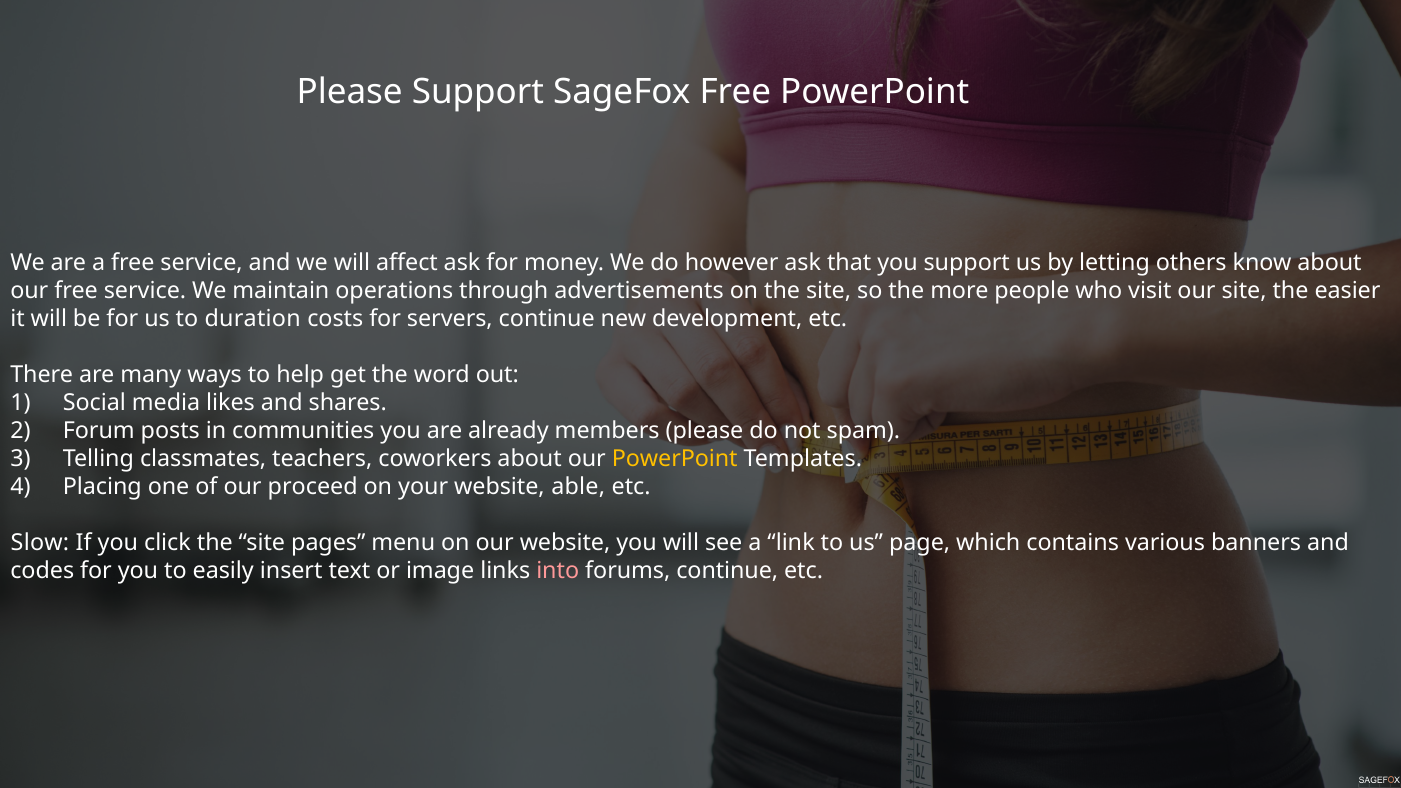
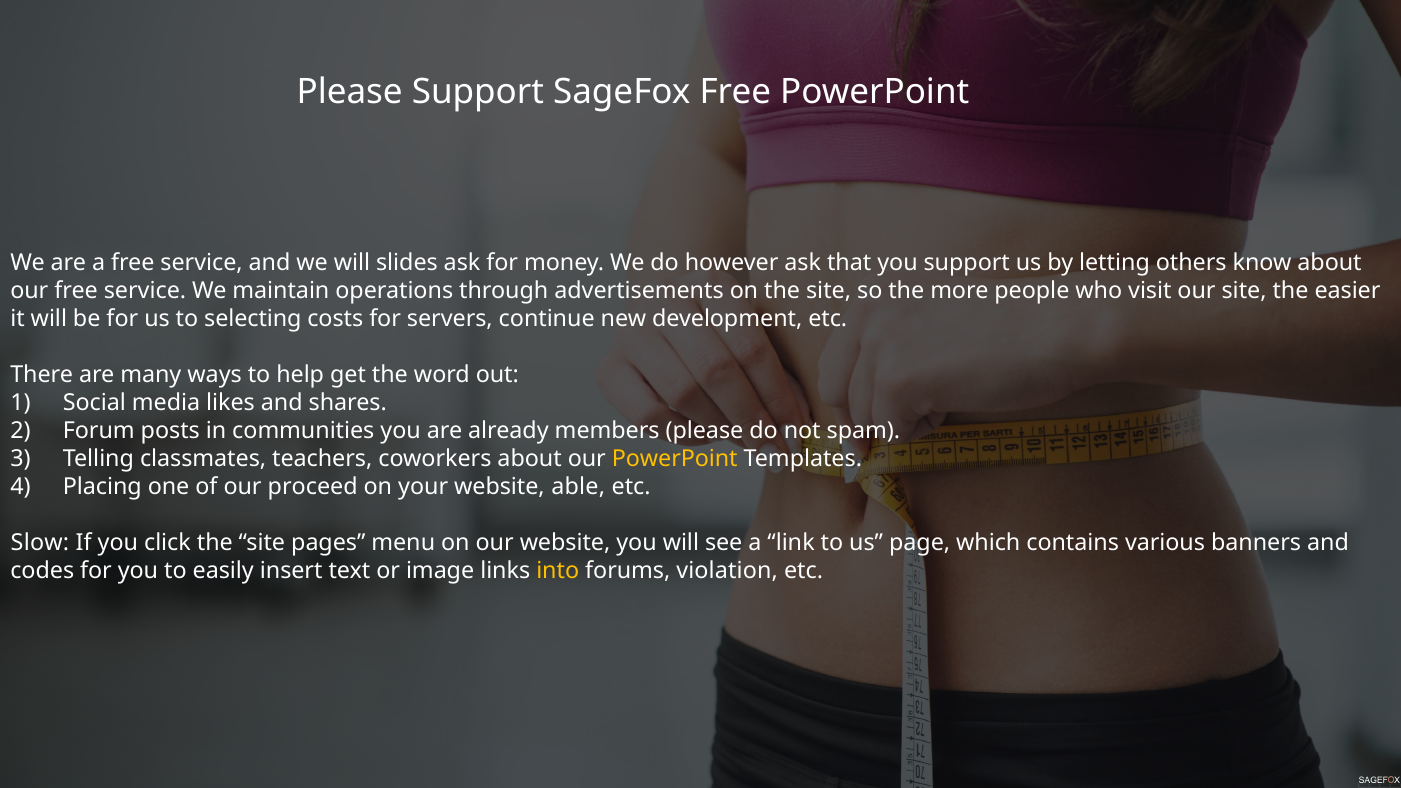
affect: affect -> slides (407, 263)
duration: duration -> selecting (253, 319)
into colour: pink -> yellow (558, 571)
forums continue: continue -> violation (727, 571)
